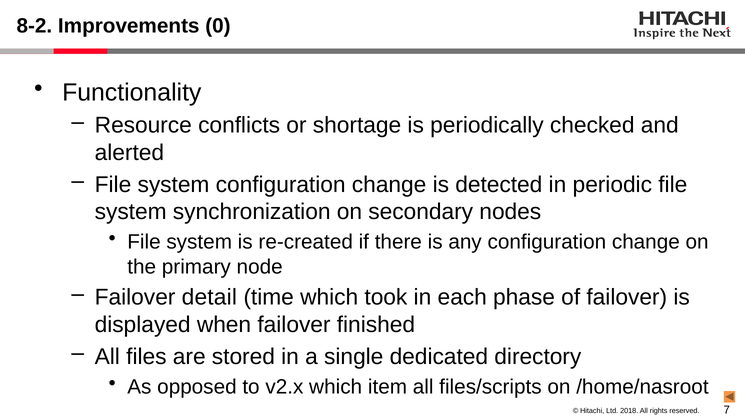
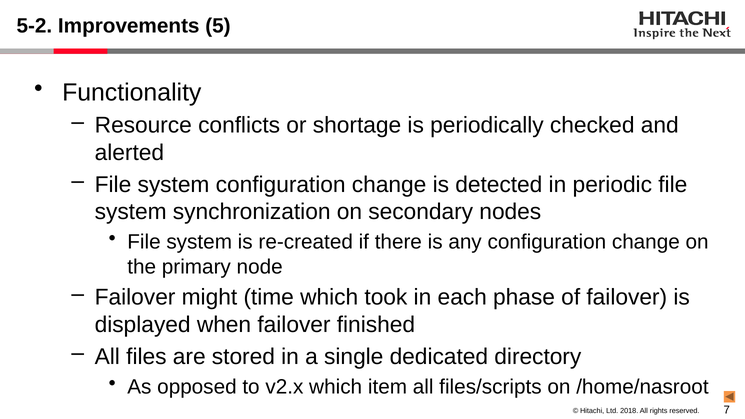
8-2: 8-2 -> 5-2 (34, 26)
0: 0 -> 5 (218, 26)
detail: detail -> might (209, 298)
